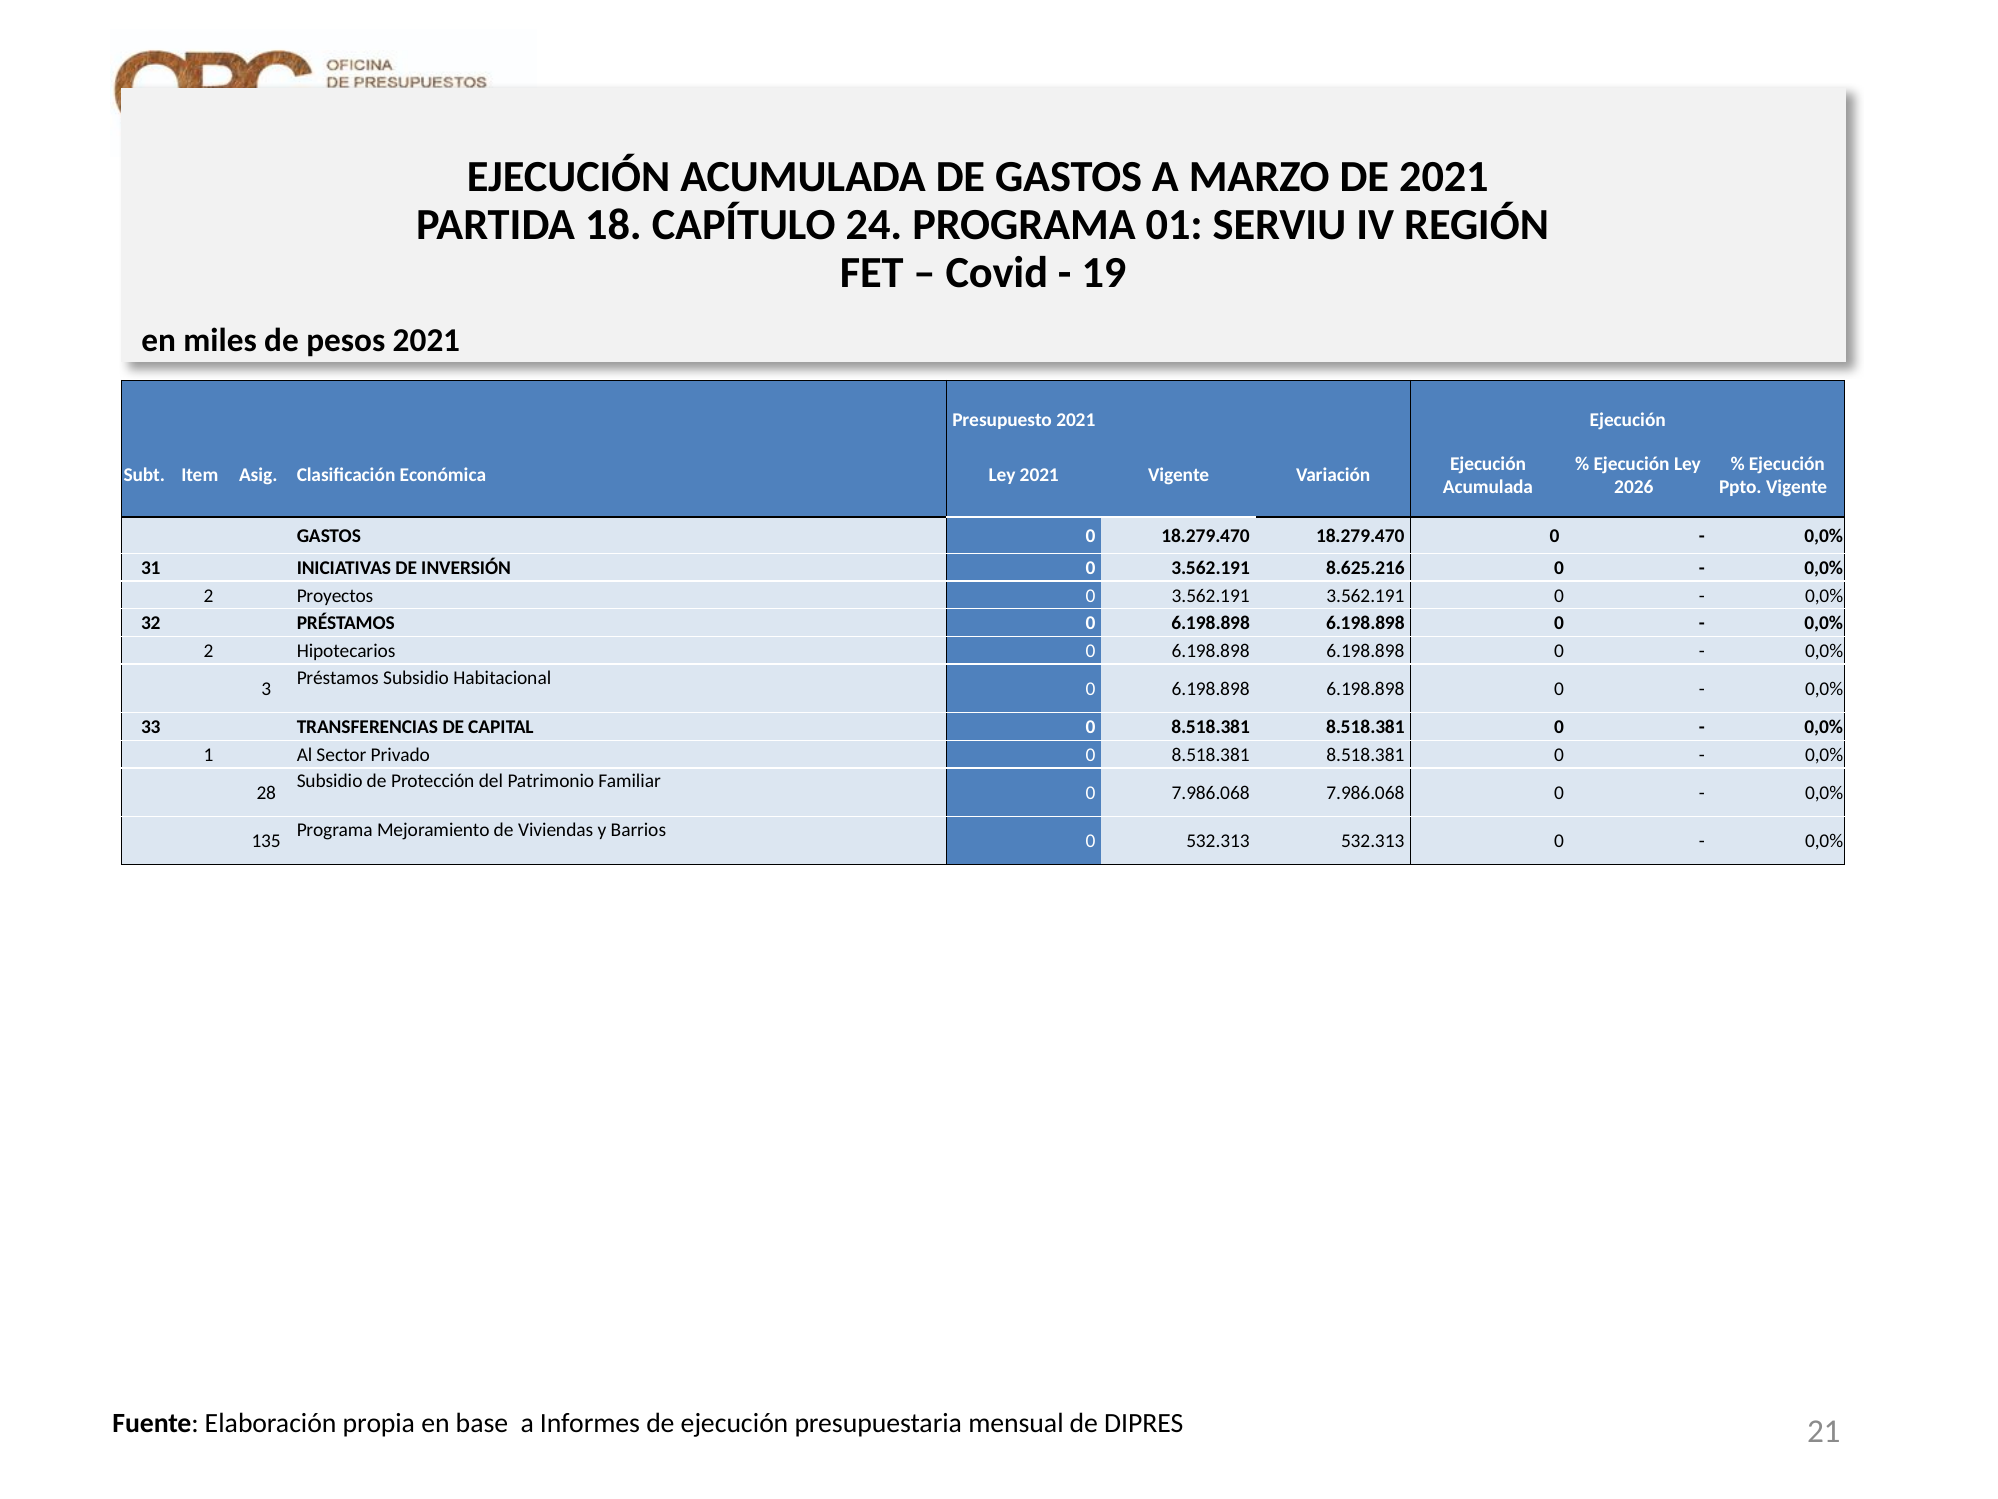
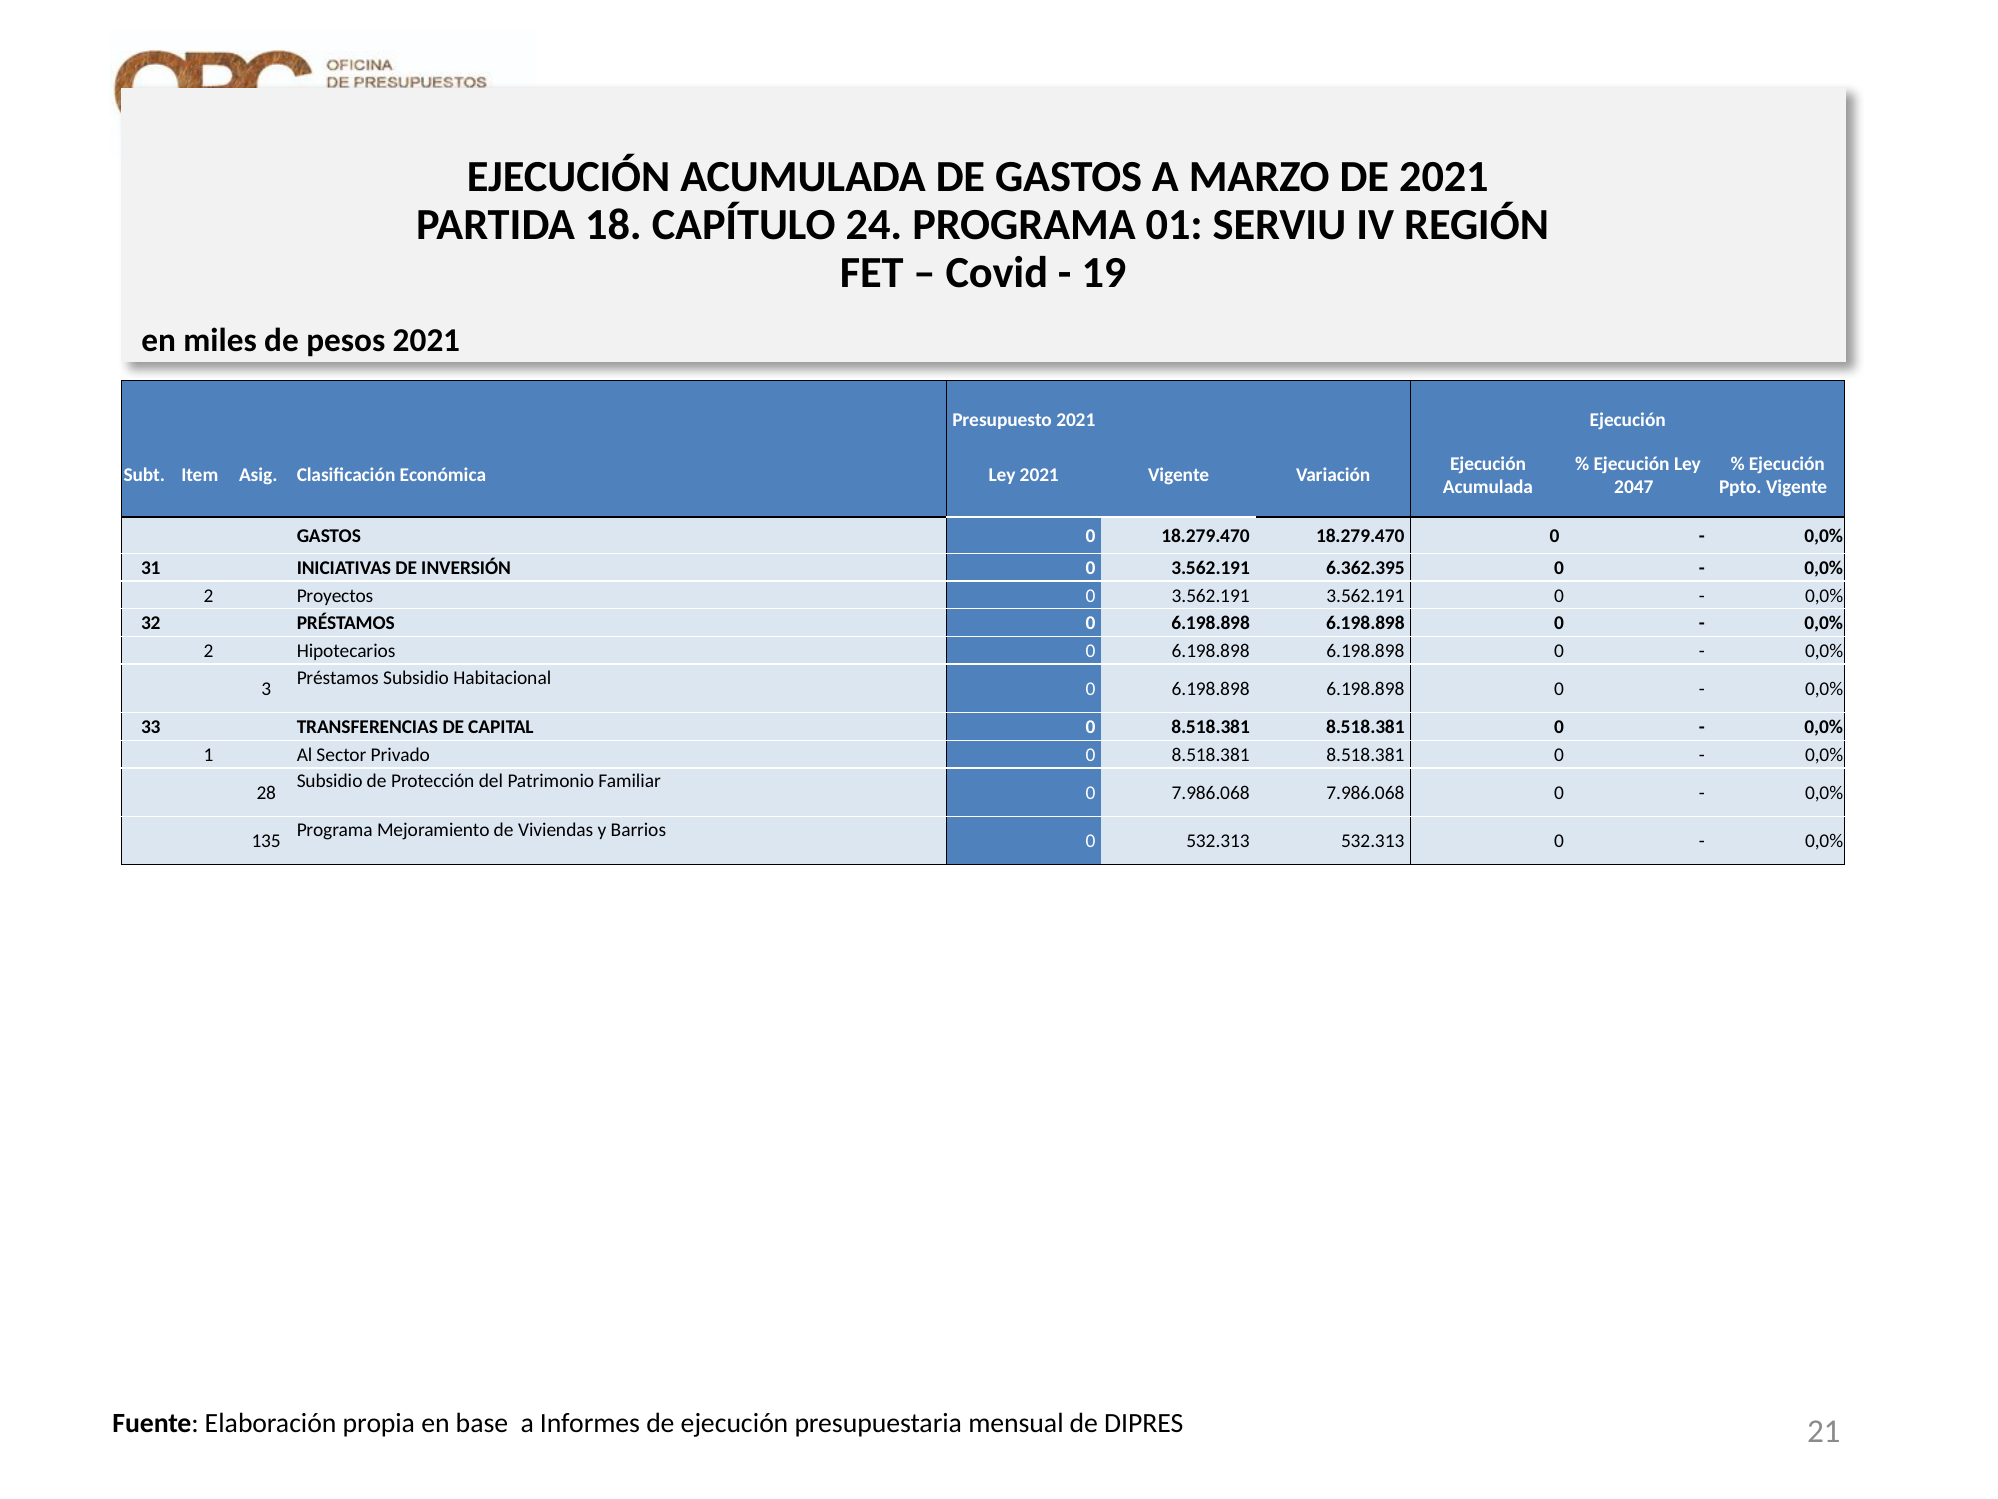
2026: 2026 -> 2047 (1634, 487)
8.625.216: 8.625.216 -> 6.362.395 (1365, 568)
